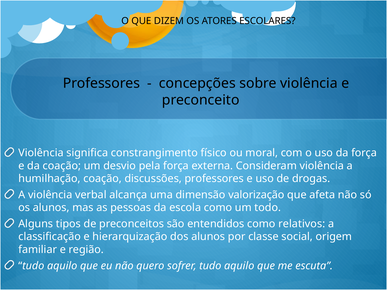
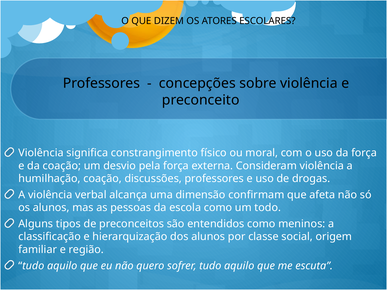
valorização: valorização -> confirmam (256, 195)
relativos: relativos -> meninos (302, 224)
